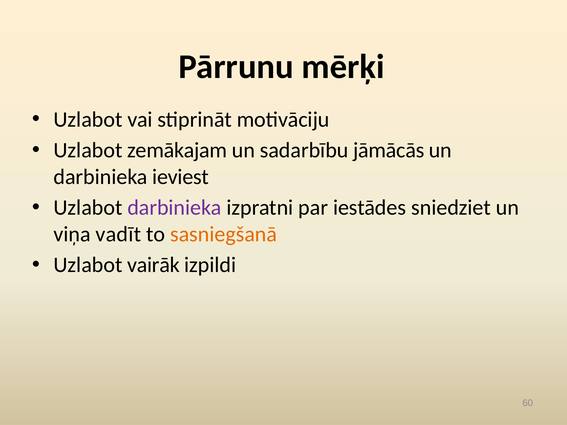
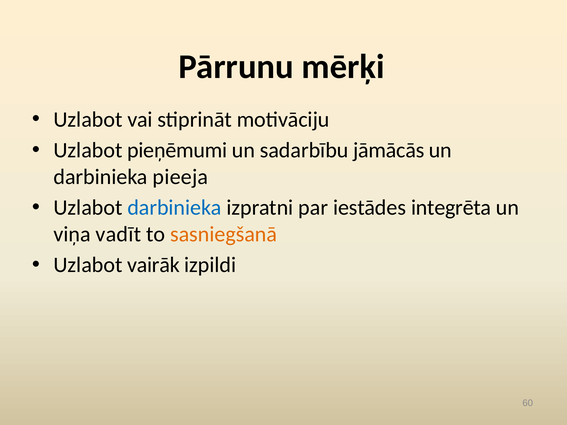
zemākajam: zemākajam -> pieņēmumi (177, 150)
ieviest: ieviest -> pieeja (180, 177)
darbinieka colour: purple -> blue (174, 208)
sniedziet: sniedziet -> integrēta (451, 208)
